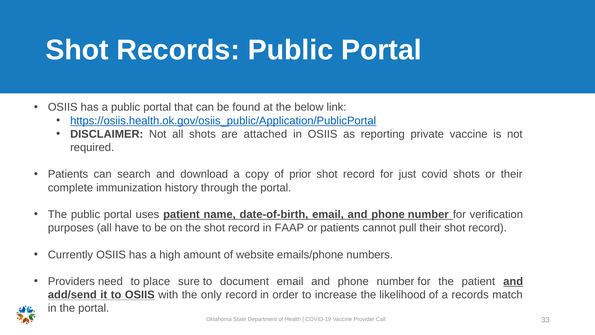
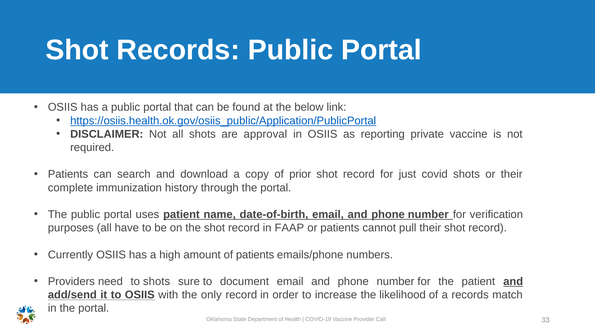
attached: attached -> approval (265, 134)
of website: website -> patients (255, 254)
to place: place -> shots (157, 281)
